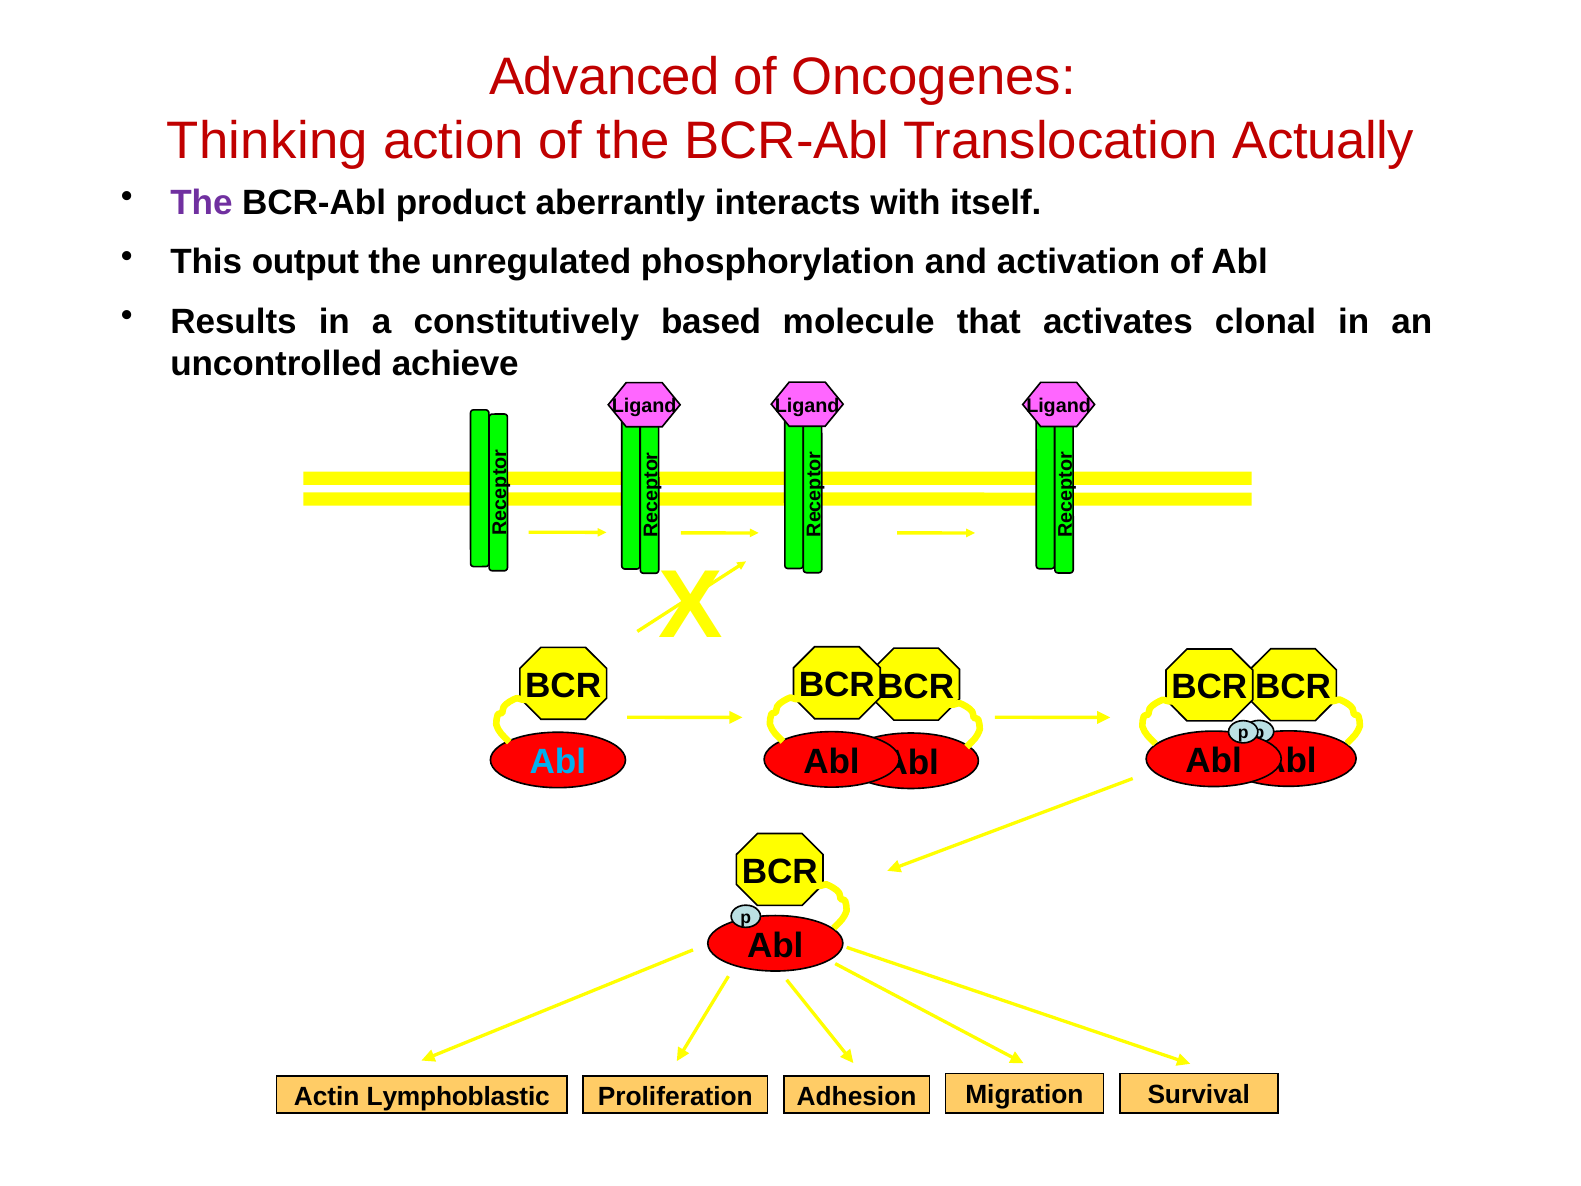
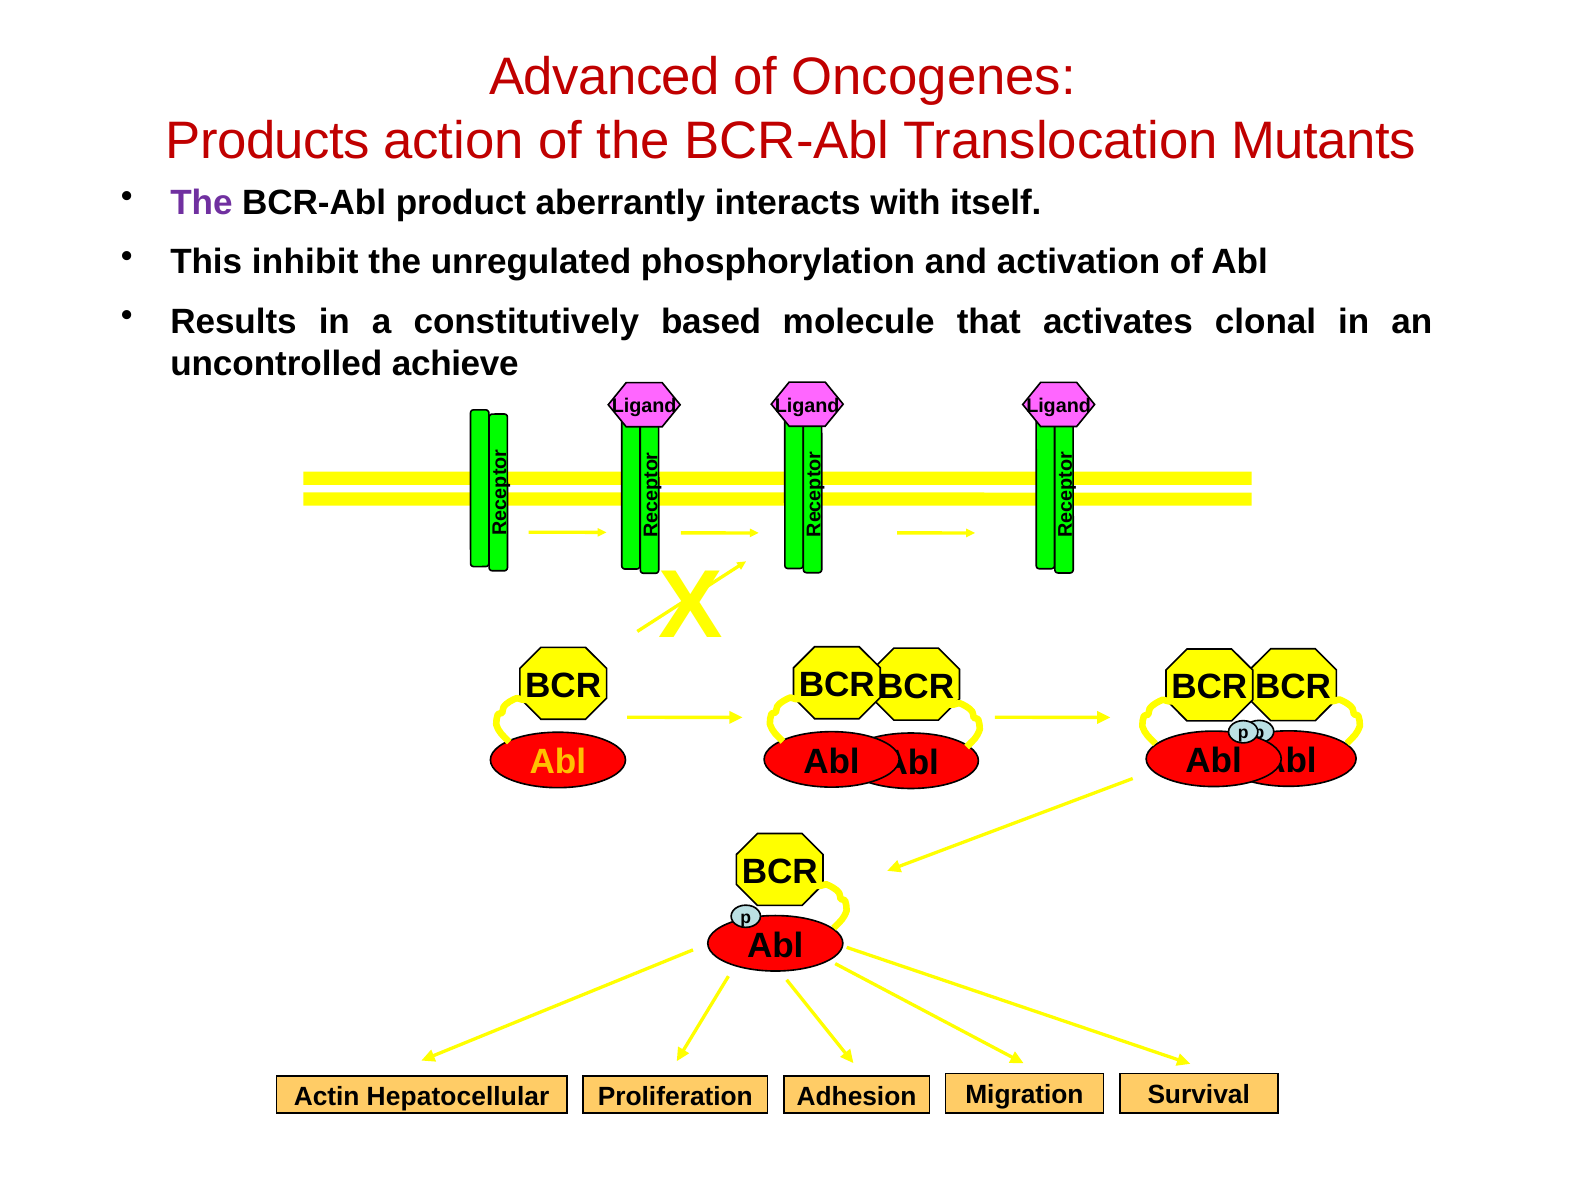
Thinking: Thinking -> Products (268, 141)
Actually: Actually -> Mutants (1323, 141)
output: output -> inhibit (305, 262)
Abl colour: light blue -> yellow (558, 762)
Lymphoblastic: Lymphoblastic -> Hepatocellular (458, 1096)
